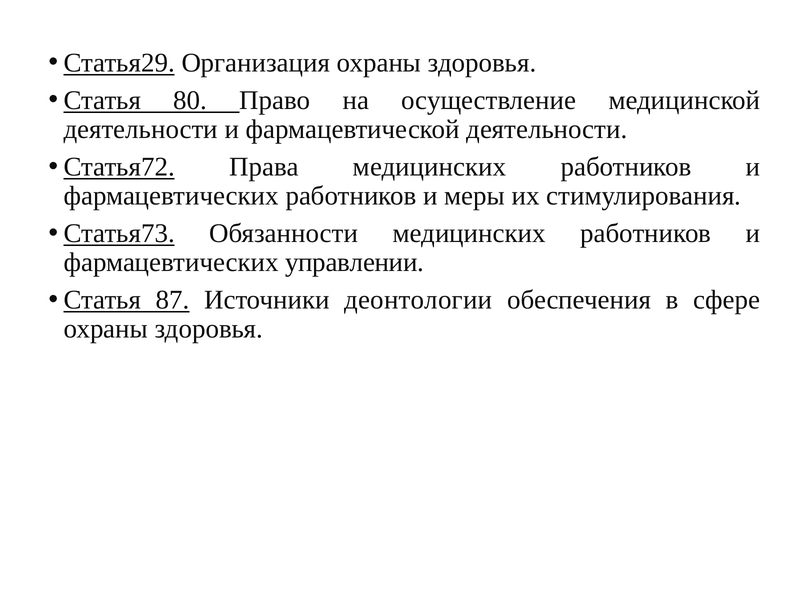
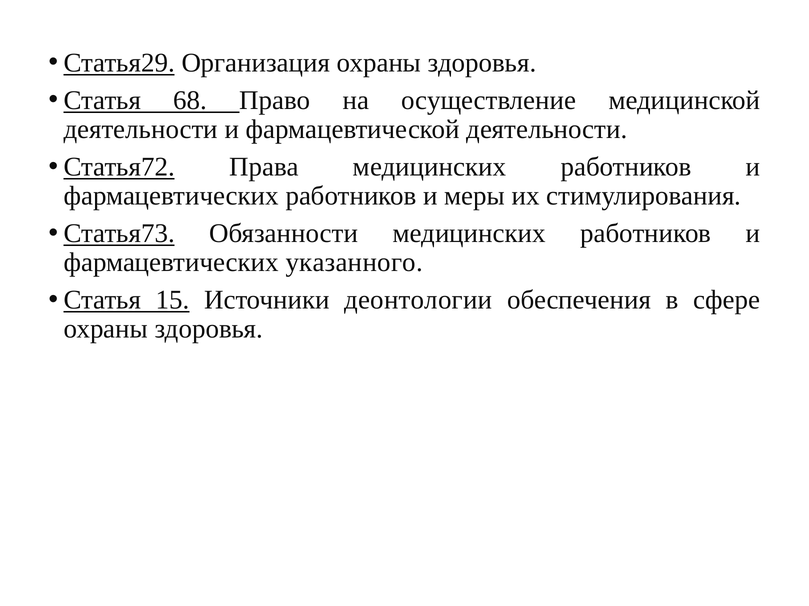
80: 80 -> 68 (190, 100)
управлении: управлении -> указанного (354, 263)
87: 87 -> 15 (173, 300)
